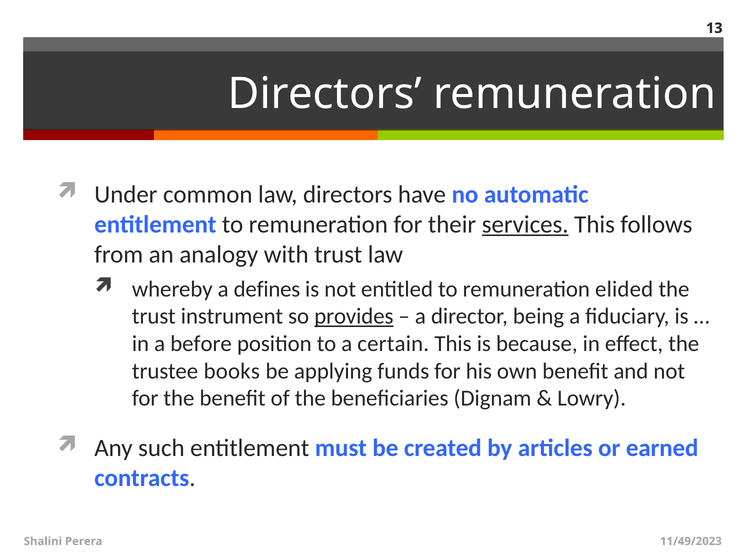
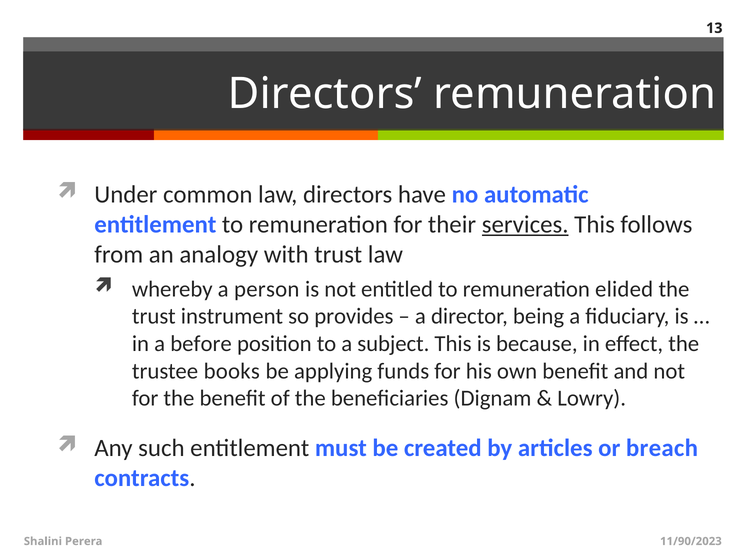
defines: defines -> person (267, 289)
provides underline: present -> none (354, 317)
certain: certain -> subject (393, 344)
earned: earned -> breach (662, 448)
11/49/2023: 11/49/2023 -> 11/90/2023 (691, 542)
